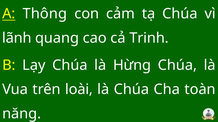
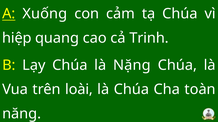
Thông: Thông -> Xuống (45, 14)
lãnh: lãnh -> hiệp (17, 38)
Hừng: Hừng -> Nặng (132, 65)
